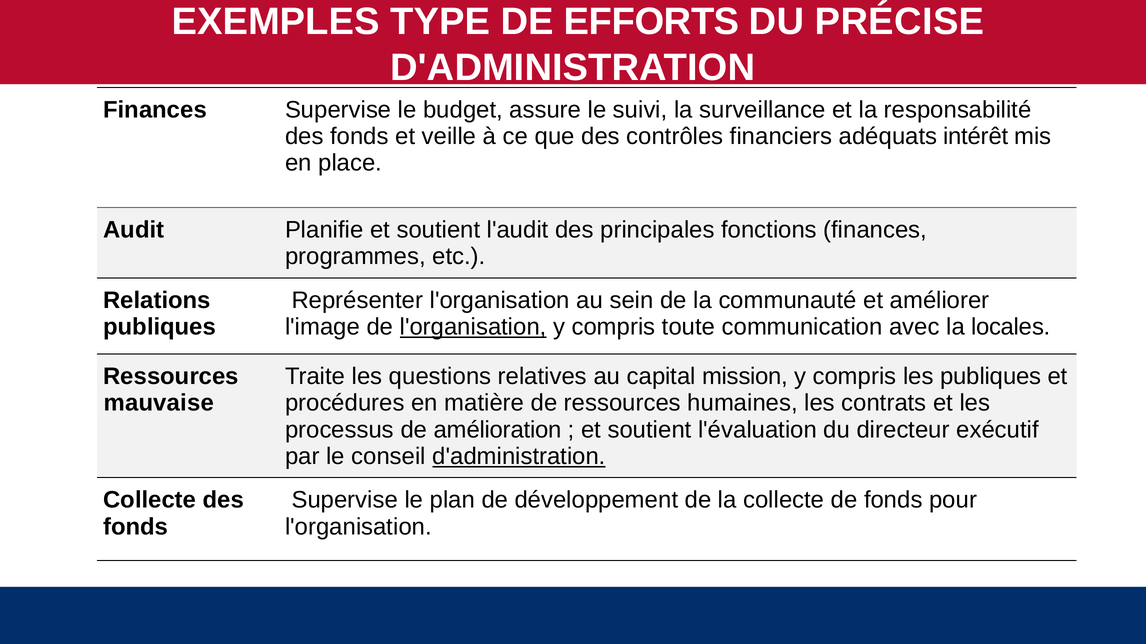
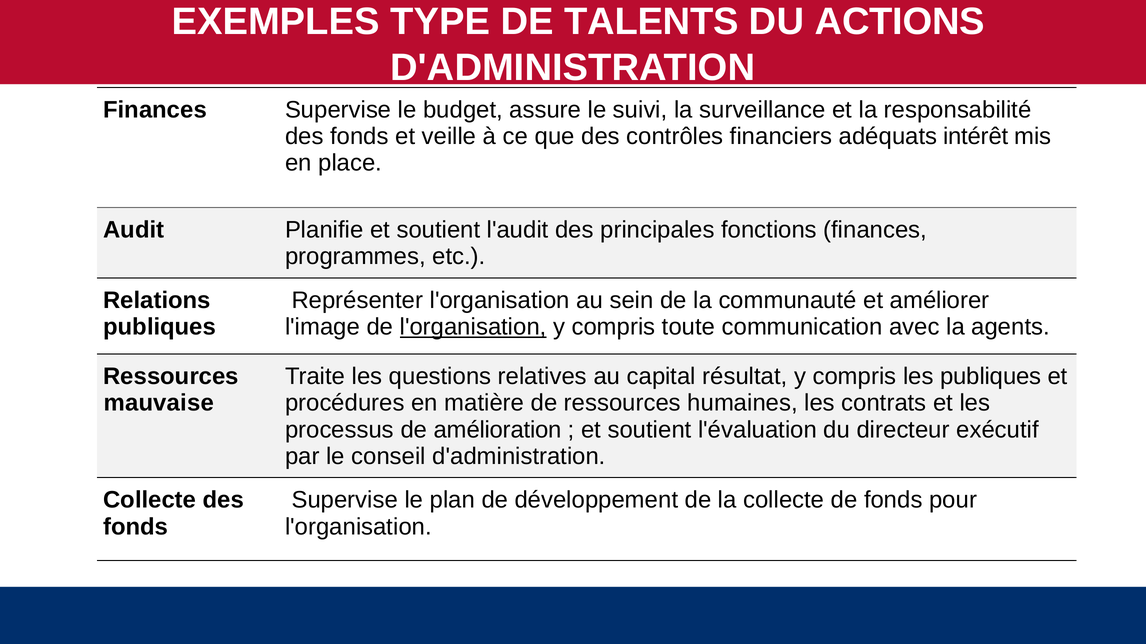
EFFORTS: EFFORTS -> TALENTS (651, 22)
PRÉCISE: PRÉCISE -> ACTIONS (900, 22)
locales: locales -> agents (1011, 327)
mission: mission -> résultat (745, 377)
d'administration underline: present -> none (519, 457)
